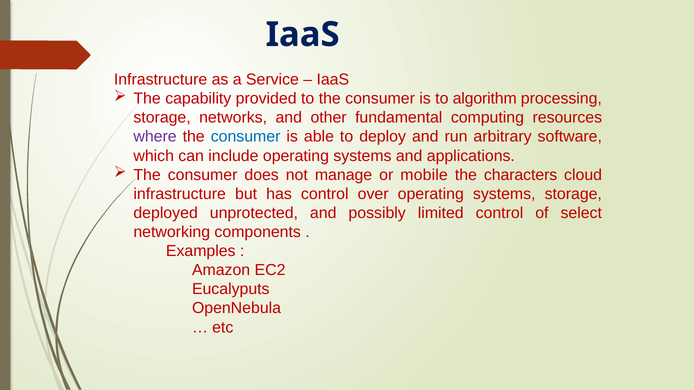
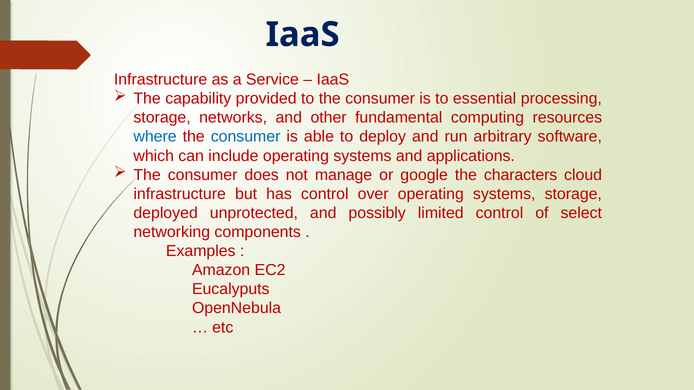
algorithm: algorithm -> essential (485, 99)
where colour: purple -> blue (155, 137)
mobile: mobile -> google (424, 175)
